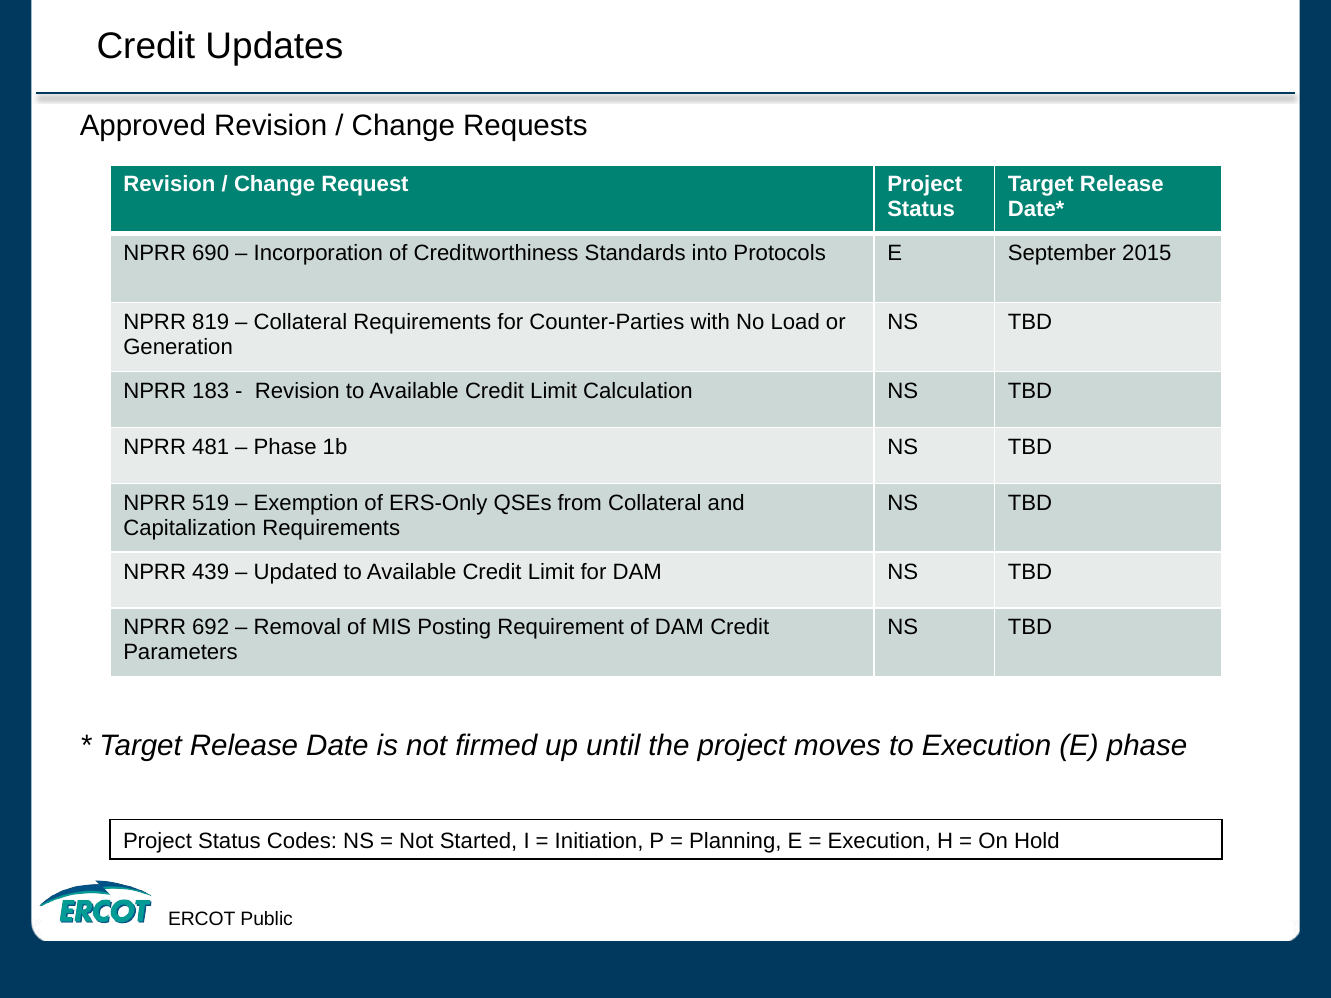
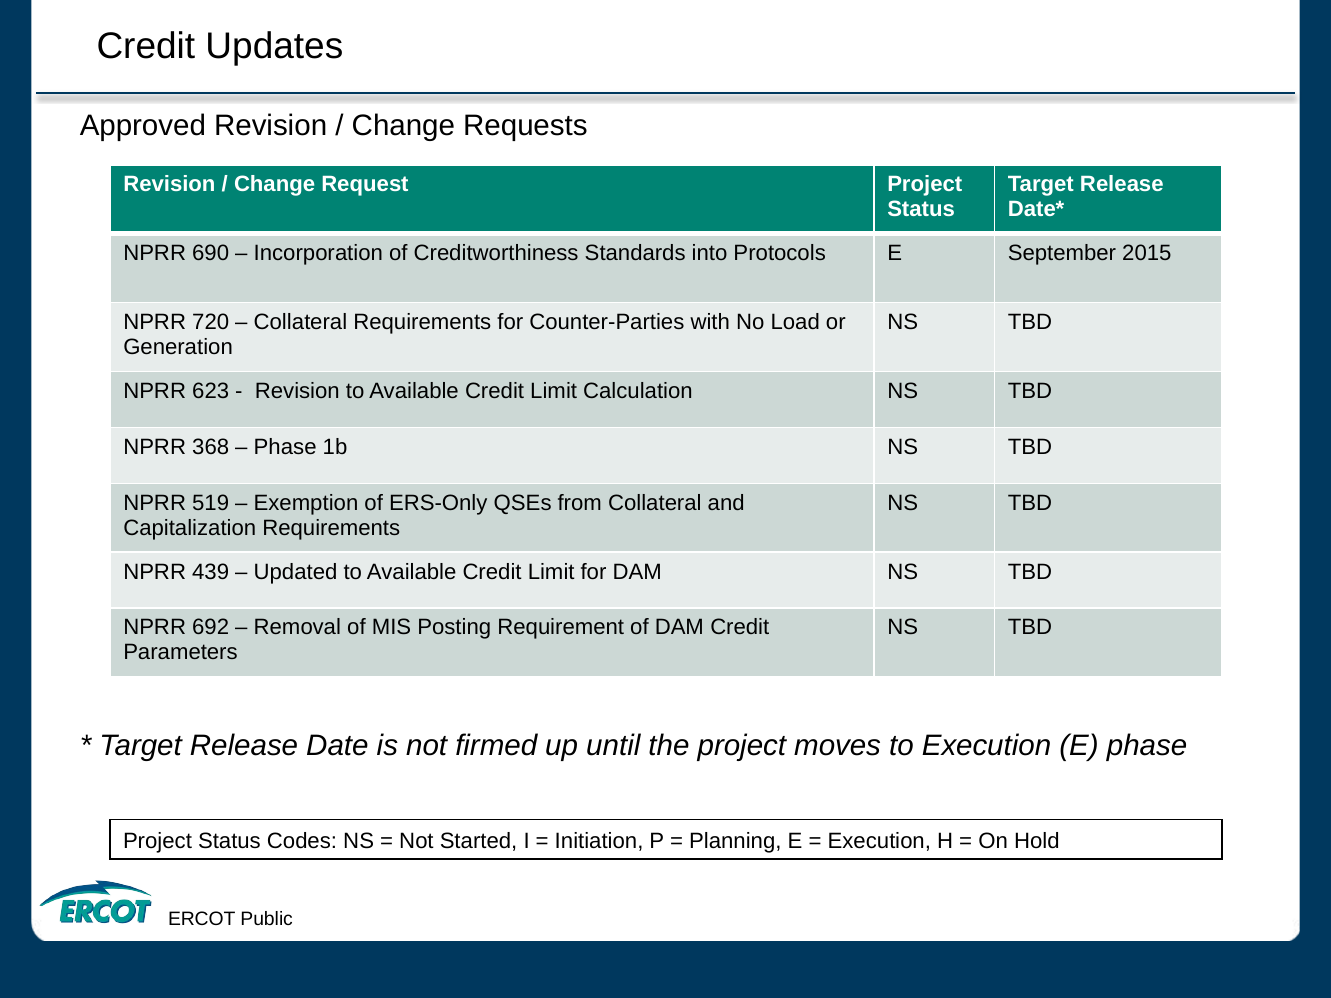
819: 819 -> 720 (211, 322)
183: 183 -> 623 (211, 391)
481: 481 -> 368 (211, 447)
